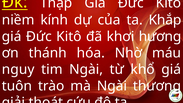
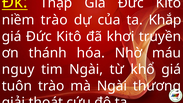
niềm kính: kính -> trào (54, 20)
hương: hương -> truyền (160, 36)
